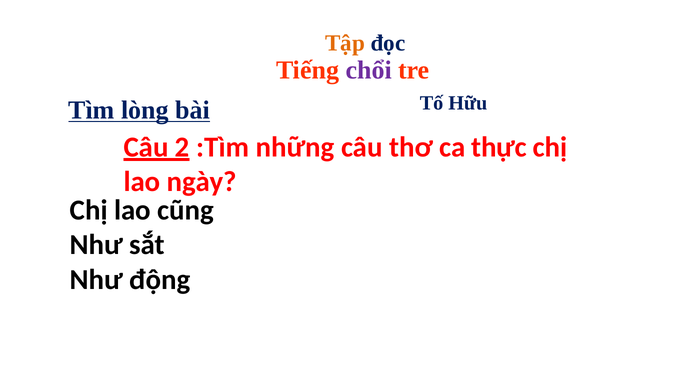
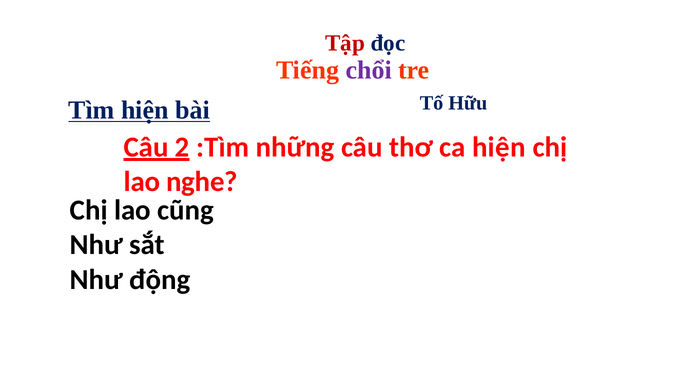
Tập colour: orange -> red (345, 43)
Tìm lòng: lòng -> hiện (145, 110)
ca thực: thực -> hiện (499, 147)
ngày: ngày -> nghe (202, 182)
